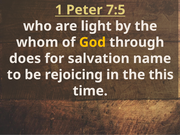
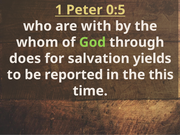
7:5: 7:5 -> 0:5 (116, 10)
light: light -> with (96, 26)
God colour: yellow -> light green (92, 42)
name: name -> yields (152, 59)
rejoicing: rejoicing -> reported (74, 75)
